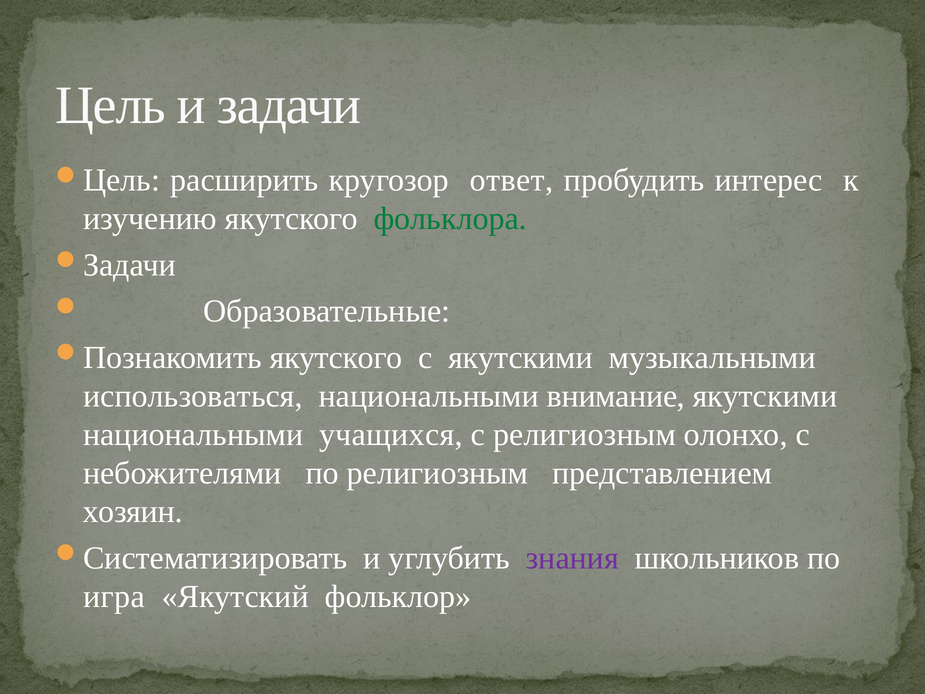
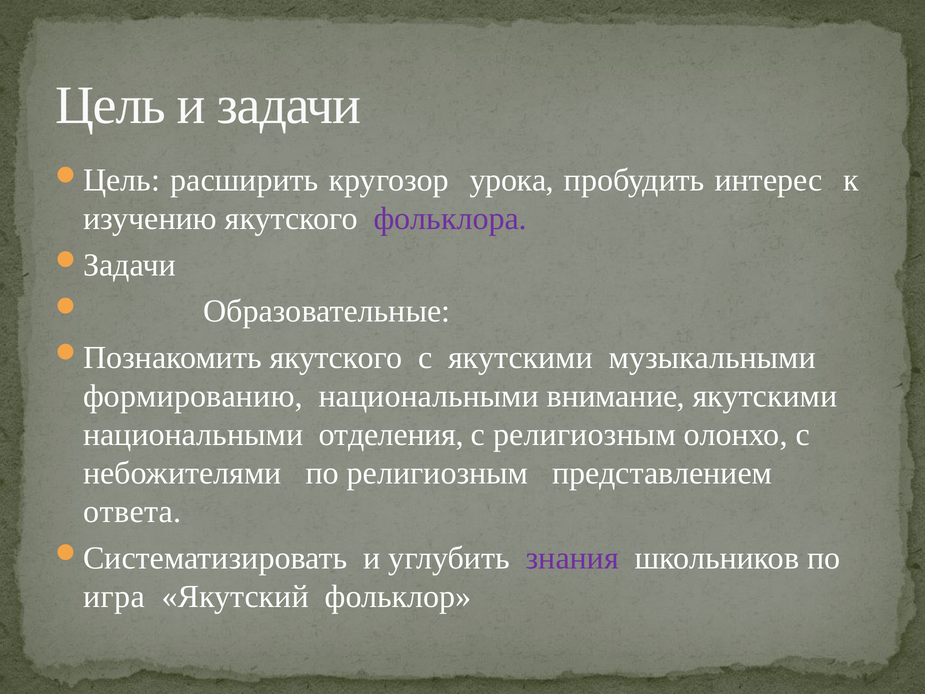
ответ: ответ -> урока (512, 180)
фольклора colour: green -> purple (450, 219)
использоваться: использоваться -> формированию (193, 396)
учащихся: учащихся -> отделения (391, 435)
хозяин: хозяин -> ответа (132, 512)
